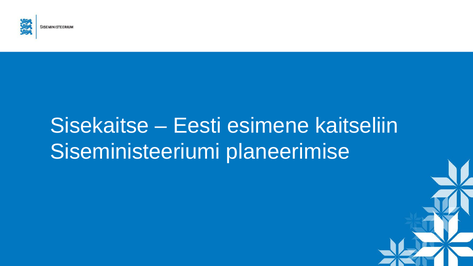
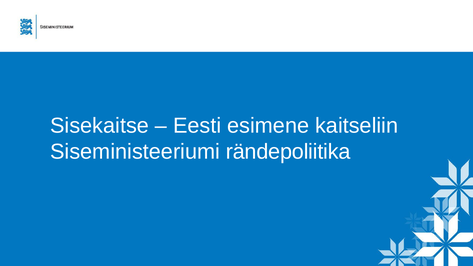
planeerimise: planeerimise -> rändepoliitika (288, 152)
